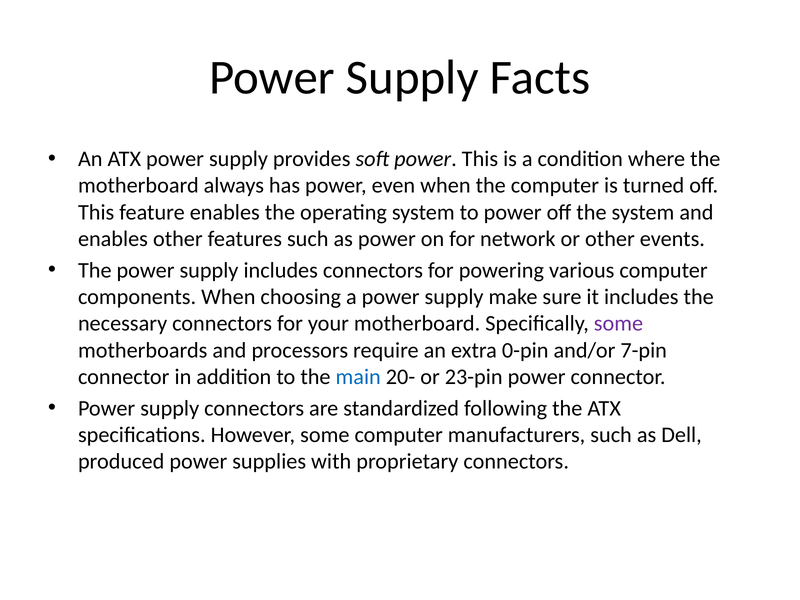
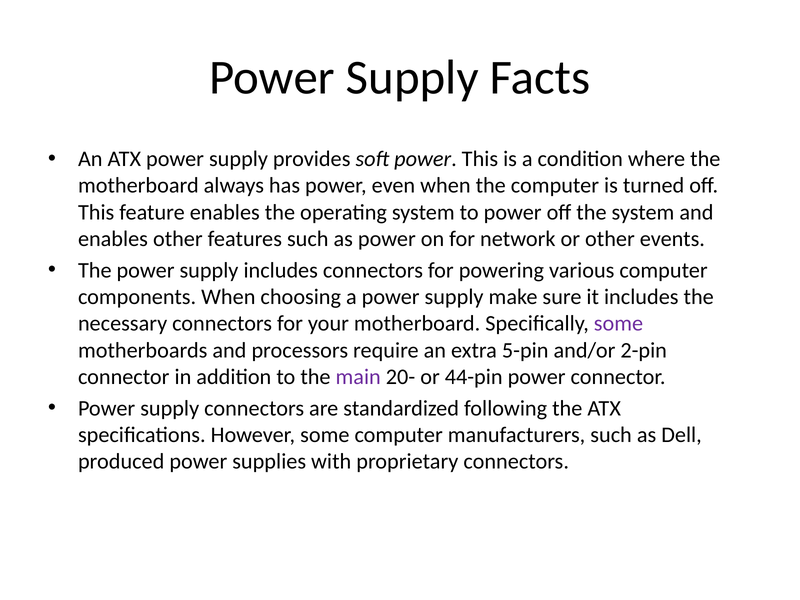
0-pin: 0-pin -> 5-pin (525, 350)
7-pin: 7-pin -> 2-pin (644, 350)
main colour: blue -> purple (358, 377)
23-pin: 23-pin -> 44-pin (474, 377)
